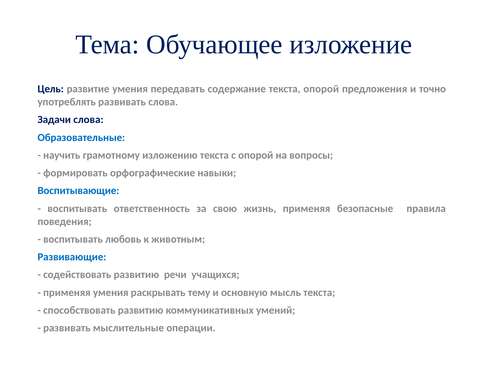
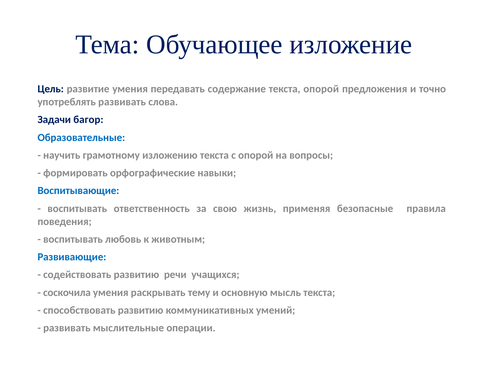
Задачи слова: слова -> багор (88, 120)
применяя: применяя -> соскочила (67, 292)
